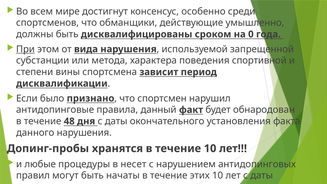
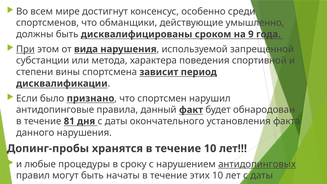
0: 0 -> 9 (251, 34)
48: 48 -> 81 (69, 121)
несет: несет -> сроку (133, 164)
антидопинговых underline: none -> present (257, 164)
